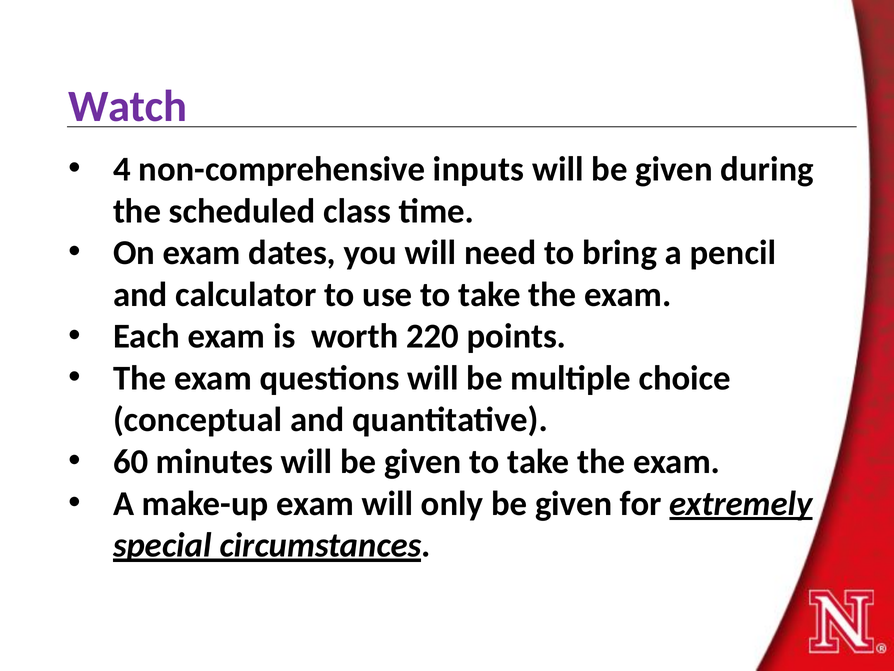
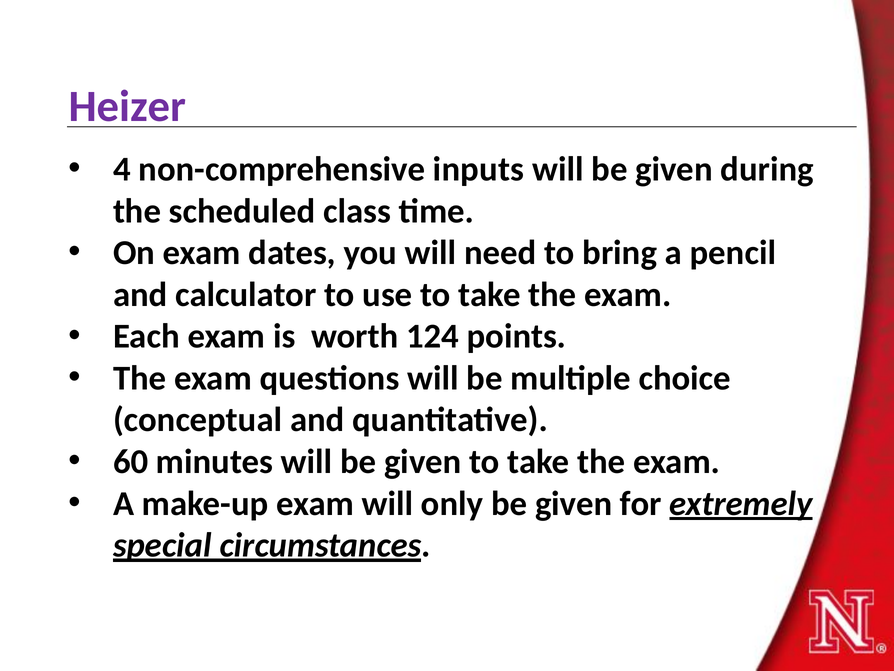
Watch: Watch -> Heizer (127, 106)
220: 220 -> 124 (433, 336)
